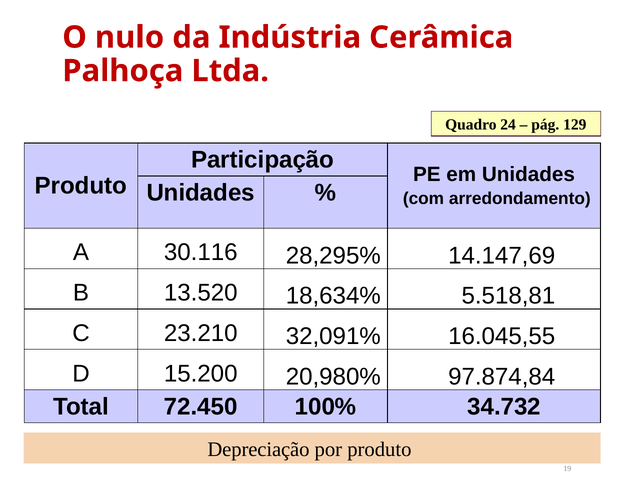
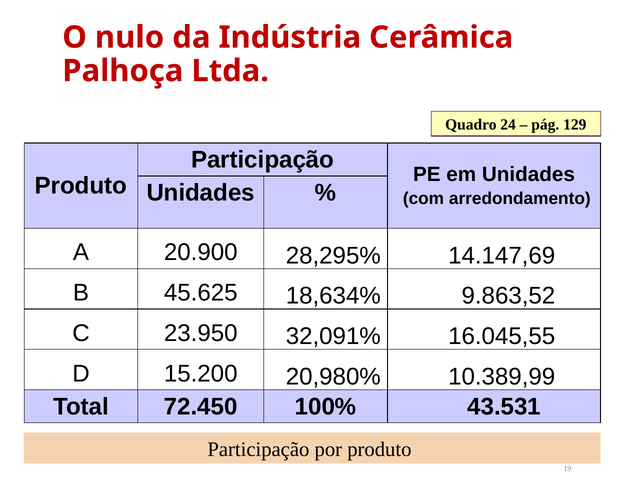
30.116: 30.116 -> 20.900 (201, 252)
13.520: 13.520 -> 45.625 (201, 293)
5.518,81: 5.518,81 -> 9.863,52 (508, 296)
23.210: 23.210 -> 23.950 (201, 333)
97.874,84: 97.874,84 -> 10.389,99 (502, 377)
34.732: 34.732 -> 43.531 (504, 406)
Depreciação: Depreciação -> Participação (258, 449)
